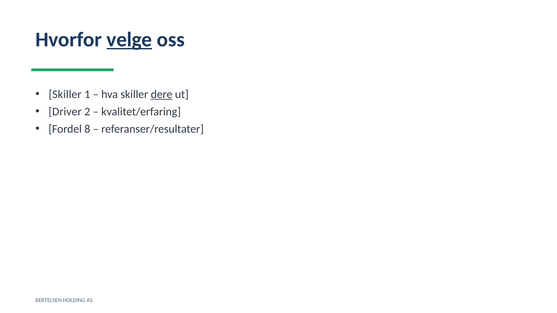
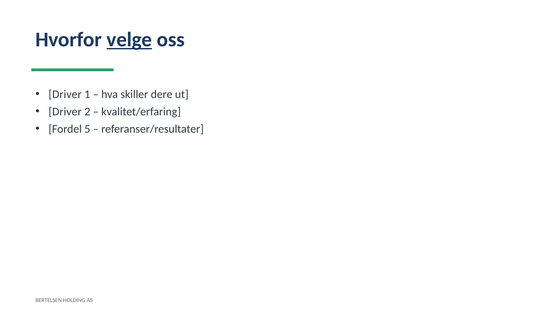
Skiller: Skiller -> Driver (65, 94)
dere underline: present -> none (162, 94)
8: 8 -> 5 (87, 129)
